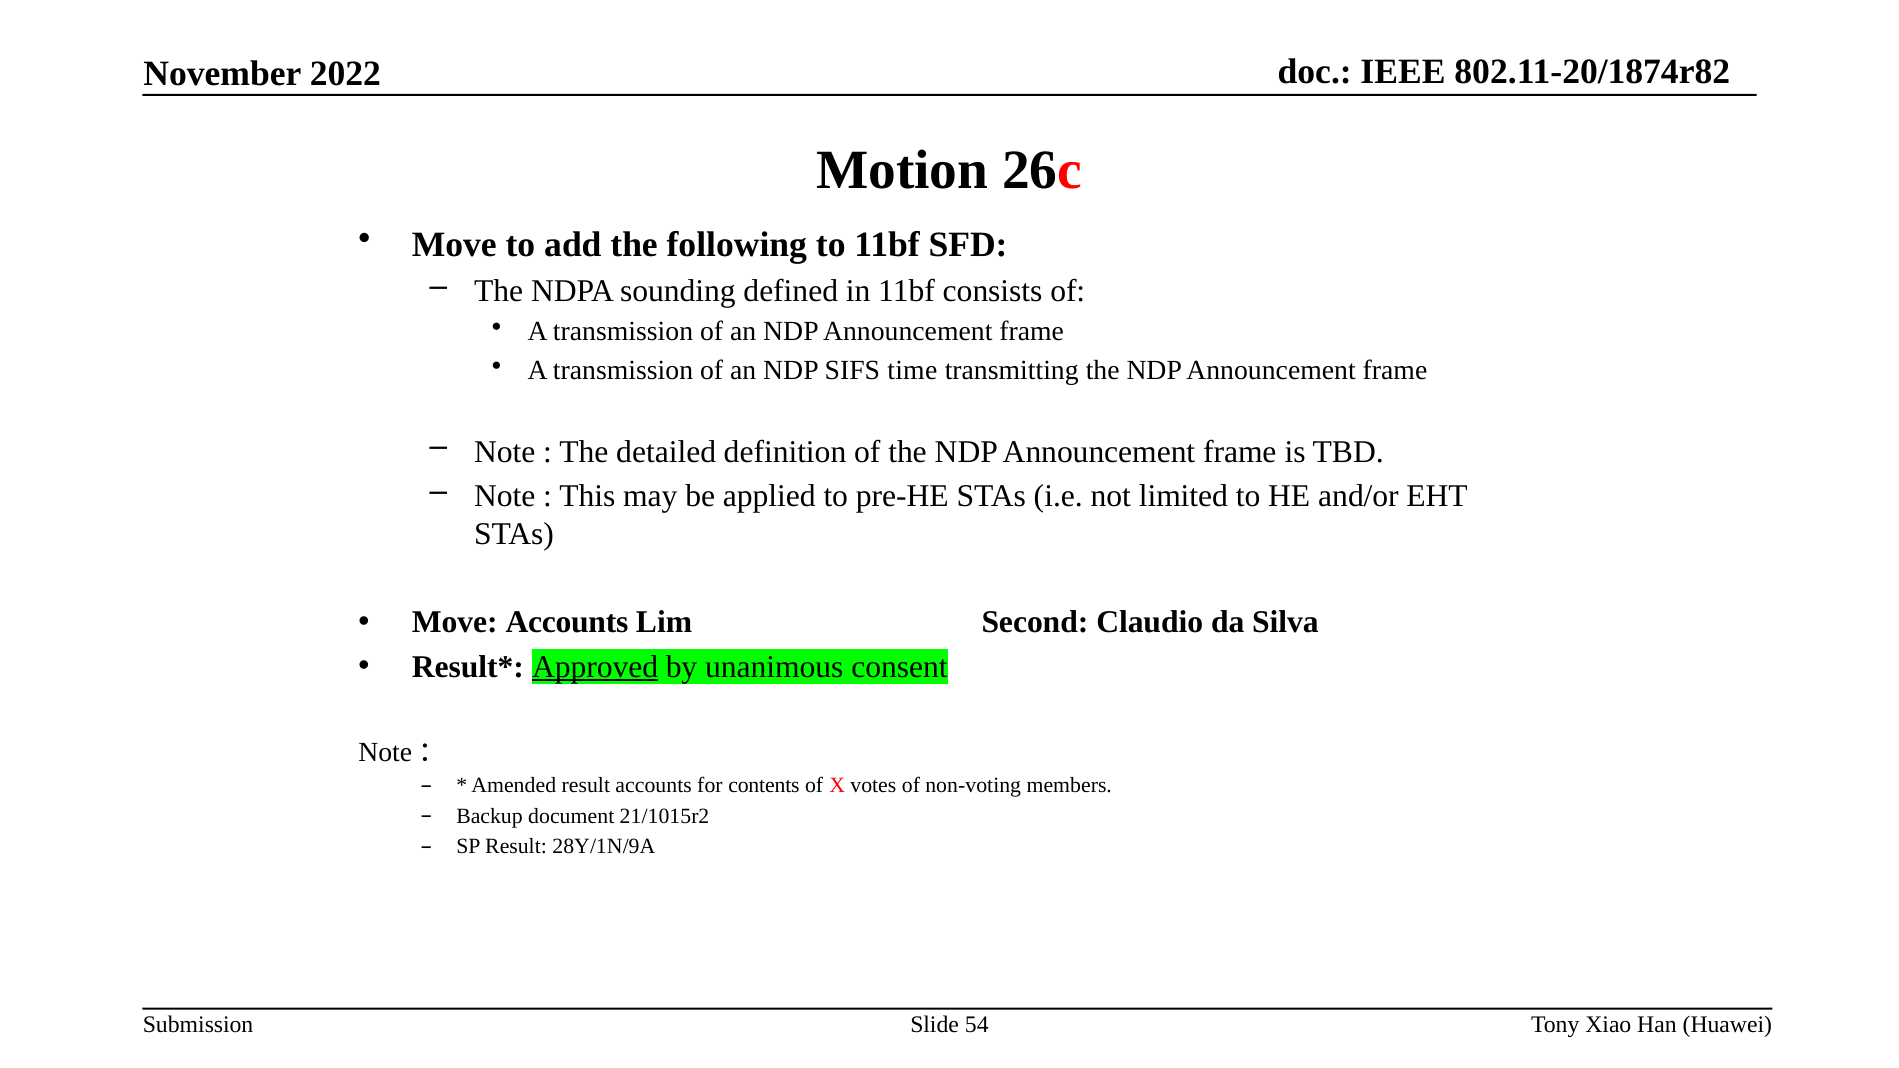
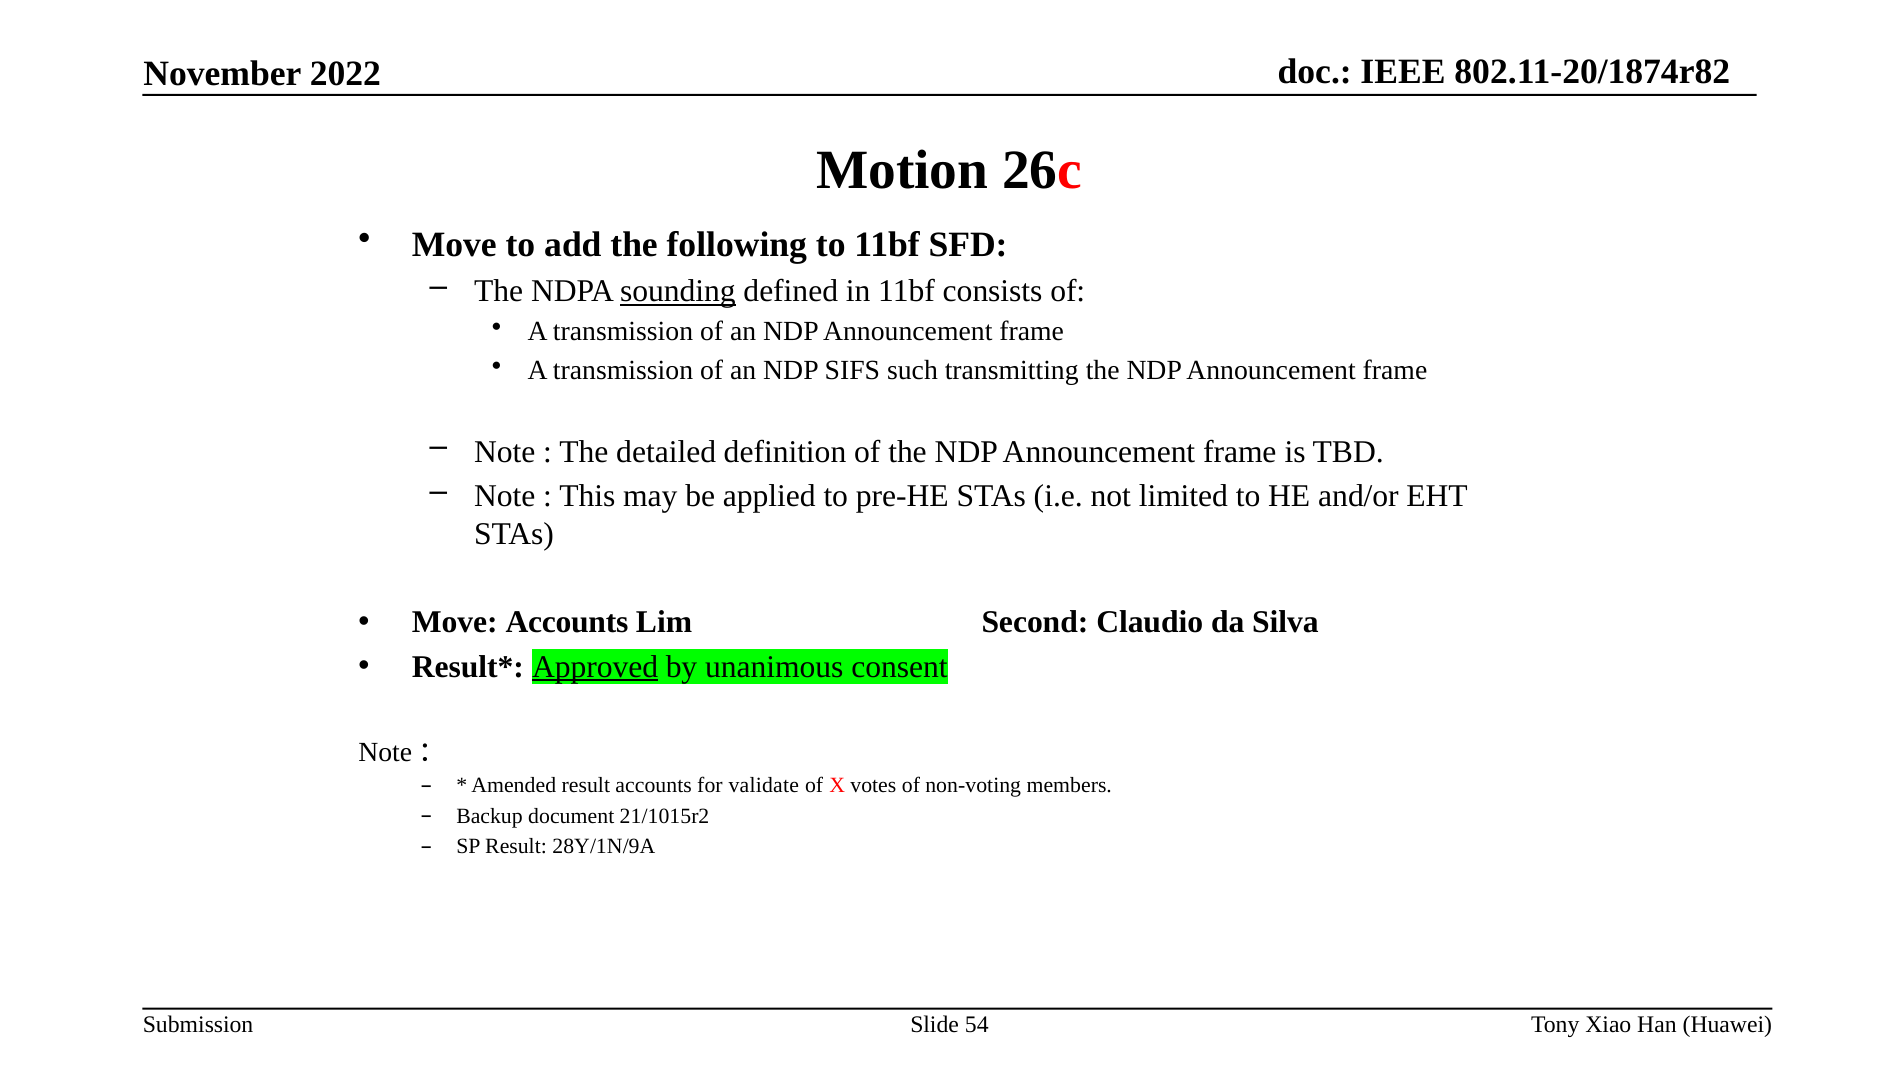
sounding underline: none -> present (678, 291)
time: time -> such (912, 371)
contents: contents -> validate (764, 786)
